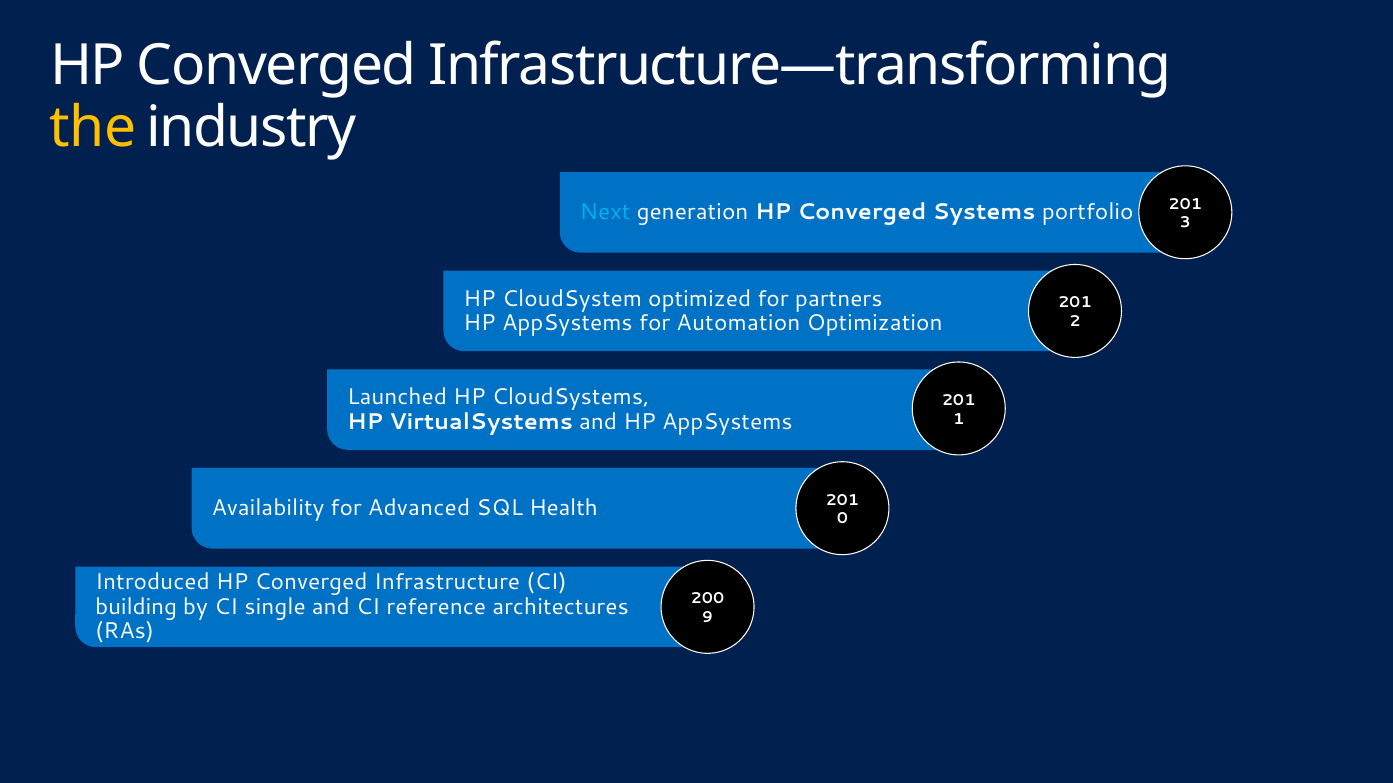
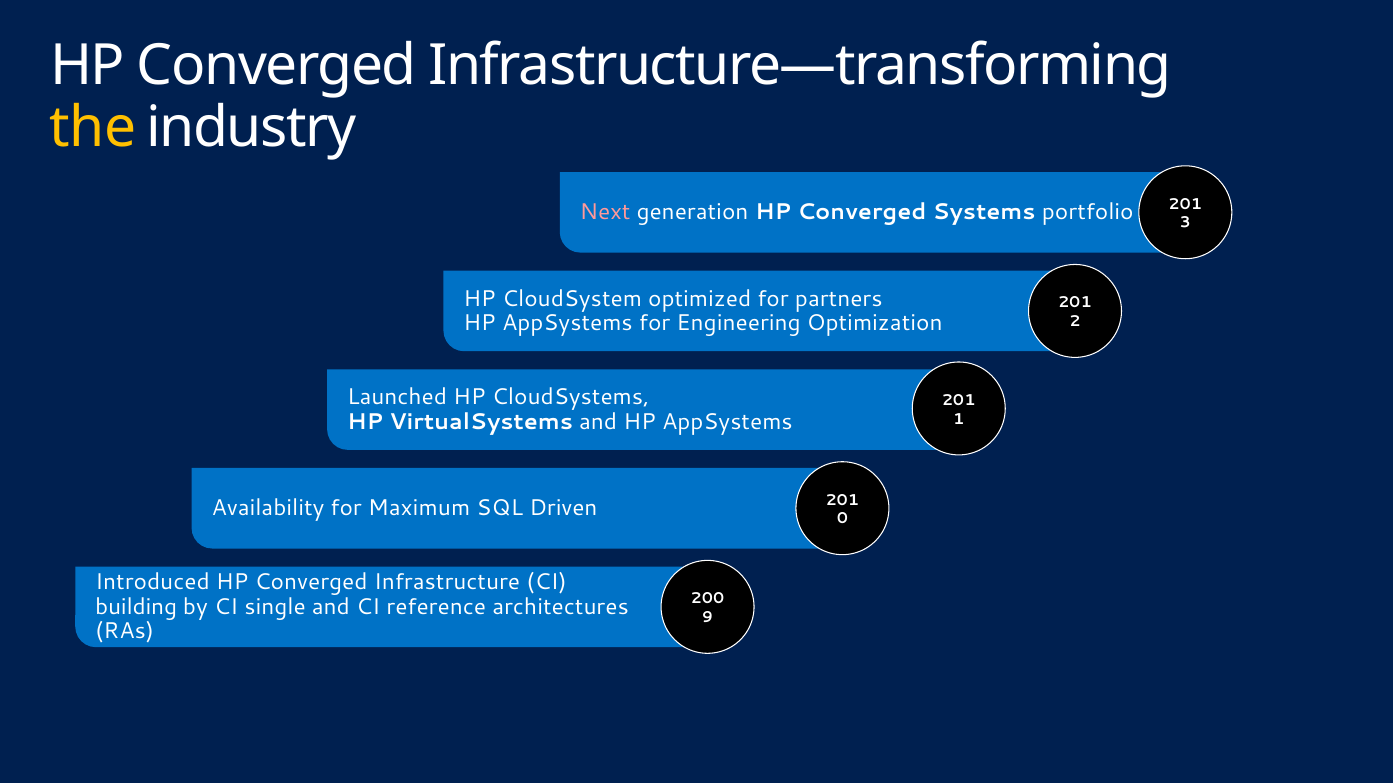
Next colour: light blue -> pink (605, 212)
Automation: Automation -> Engineering (739, 323)
Advanced: Advanced -> Maximum (419, 508)
Health: Health -> Driven (563, 508)
